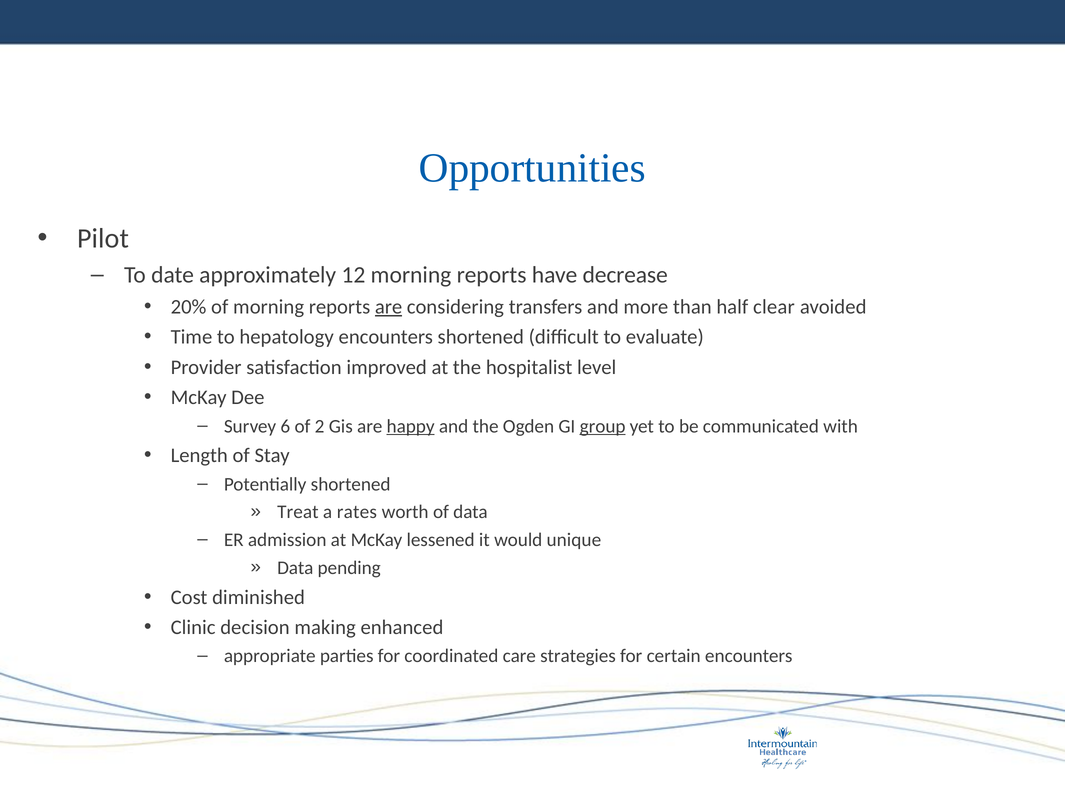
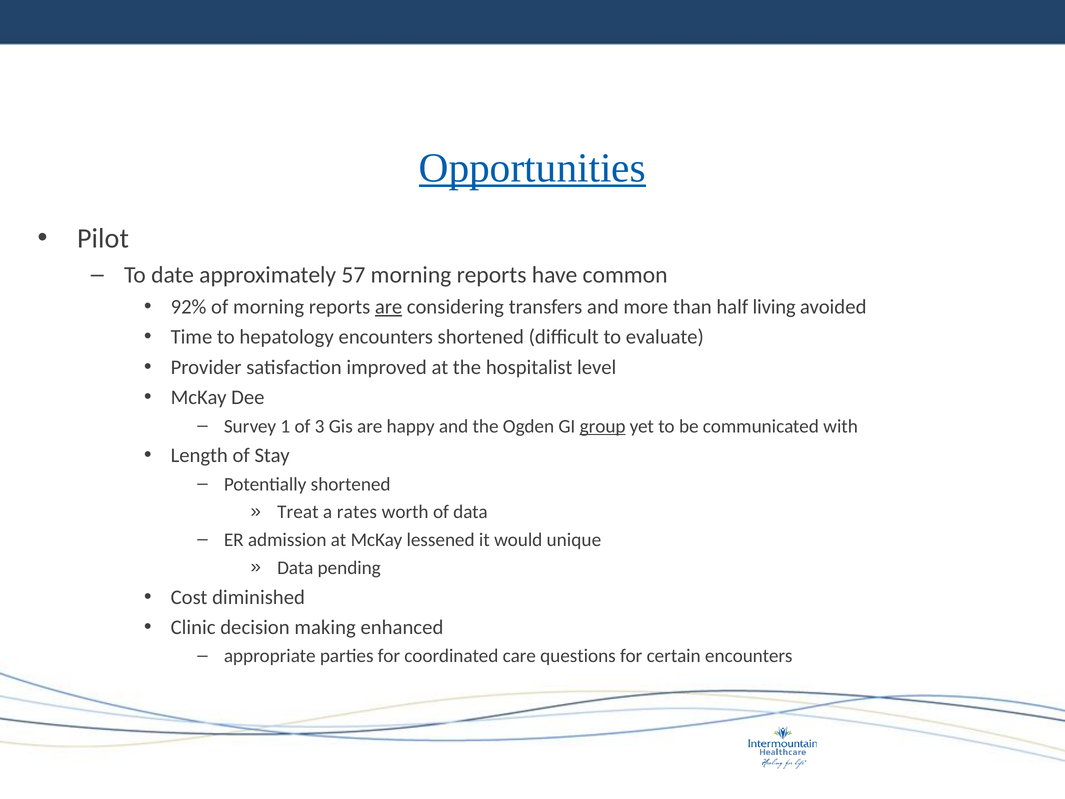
Opportunities underline: none -> present (532, 168)
12: 12 -> 57 (353, 275)
decrease: decrease -> common (625, 275)
20%: 20% -> 92% (189, 307)
clear: clear -> living (774, 307)
6: 6 -> 1 (285, 426)
2: 2 -> 3 (320, 426)
happy underline: present -> none (411, 426)
strategies: strategies -> questions (578, 656)
